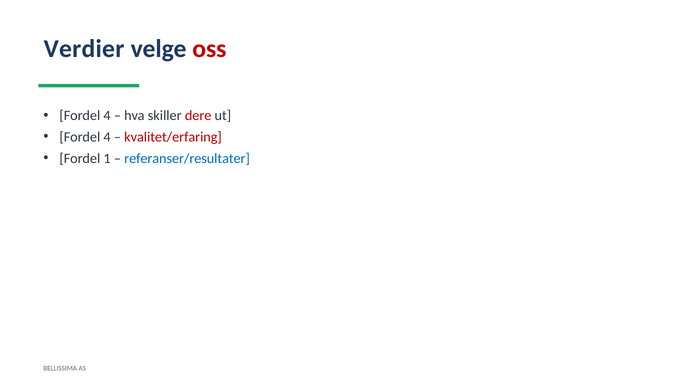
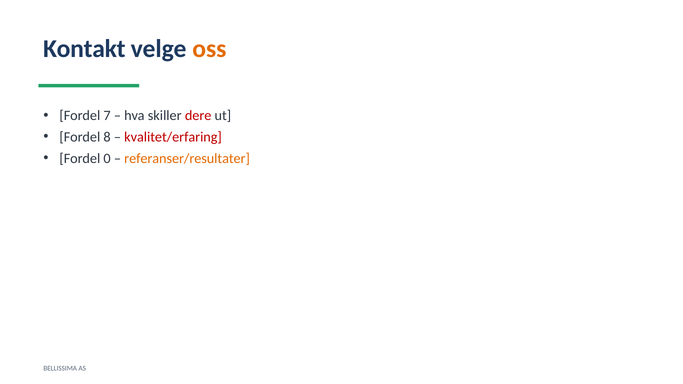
Verdier: Verdier -> Kontakt (84, 49)
oss colour: red -> orange (209, 49)
4: 4 -> 7 (107, 116)
4: 4 -> 8 (107, 137)
1: 1 -> 0 (107, 158)
referanser/resultater colour: blue -> orange (187, 158)
